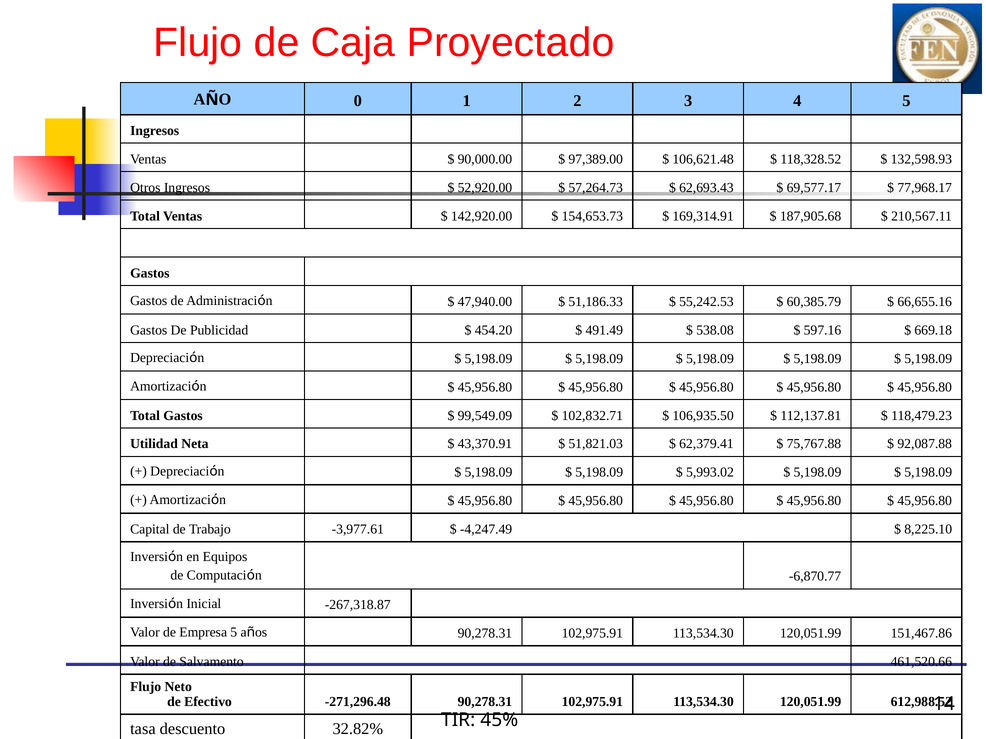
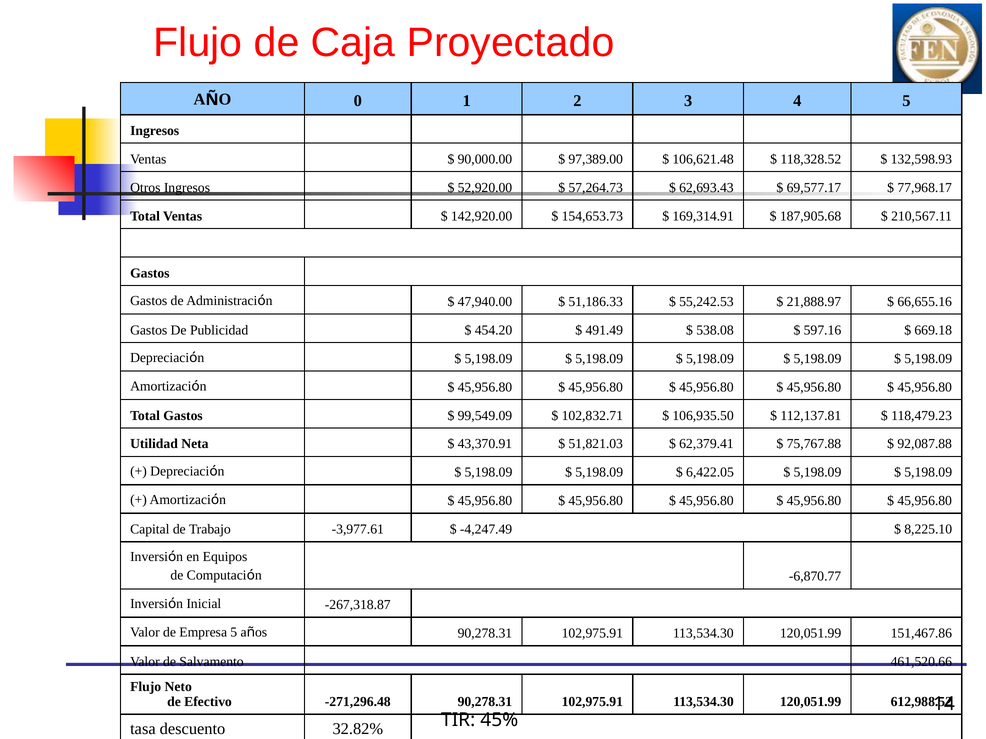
60,385.79: 60,385.79 -> 21,888.97 (814, 302)
5,993.02: 5,993.02 -> 6,422.05 (710, 473)
